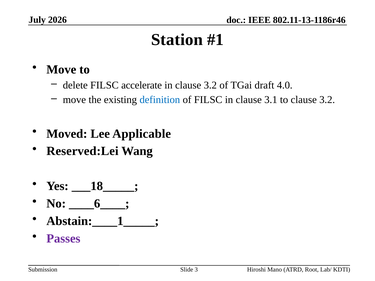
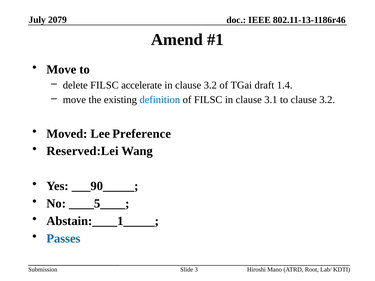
2026: 2026 -> 2079 (57, 20)
Station: Station -> Amend (177, 40)
4.0: 4.0 -> 1.4 (285, 85)
Applicable: Applicable -> Preference (142, 134)
___18_____: ___18_____ -> ___90_____ (105, 186)
____6____: ____6____ -> ____5____ (99, 204)
Passes colour: purple -> blue (63, 239)
